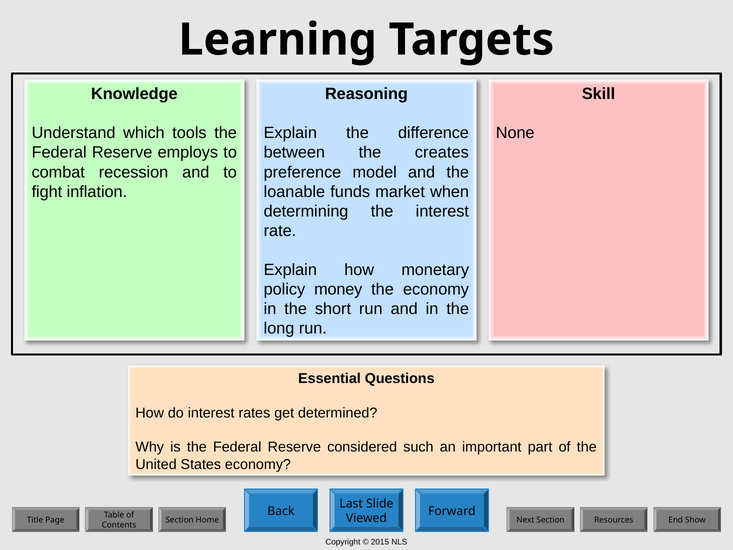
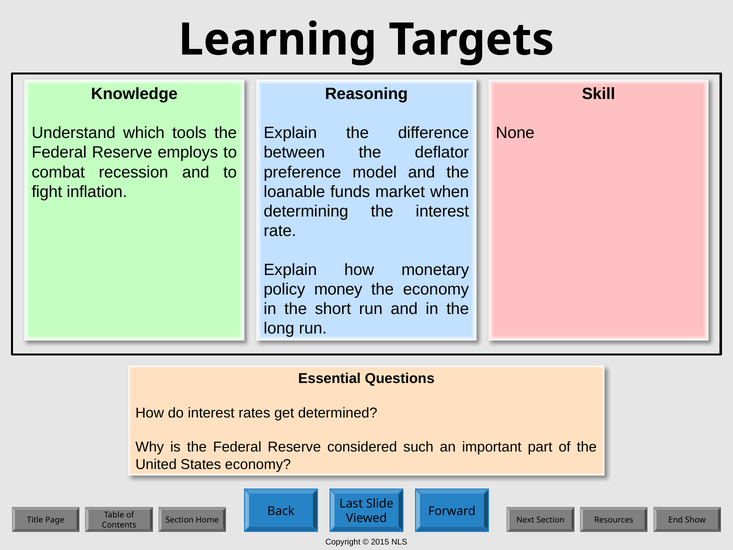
creates: creates -> deflator (442, 153)
